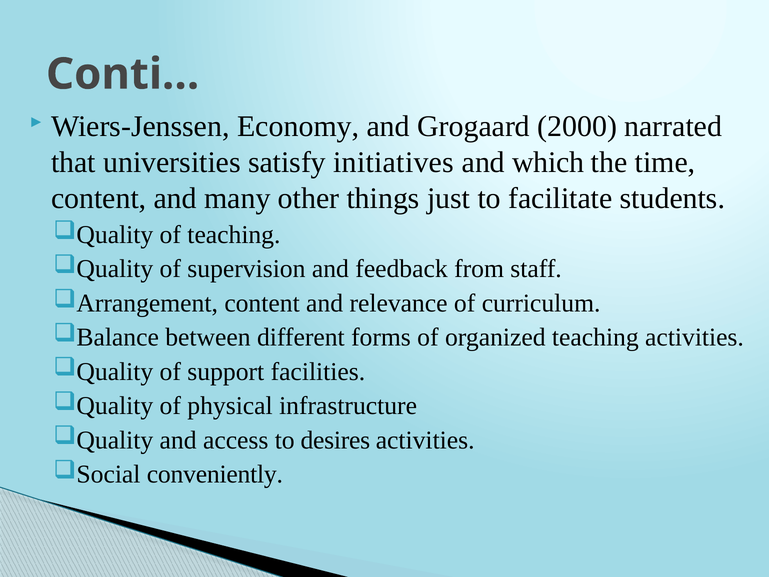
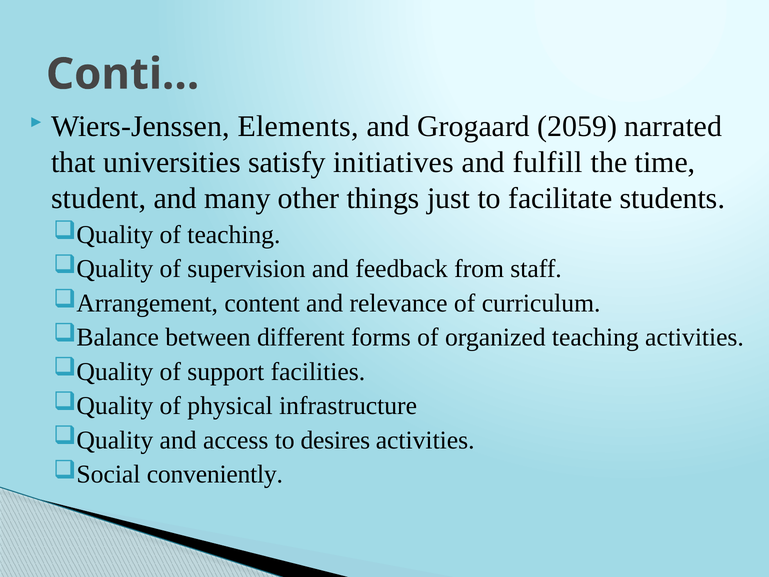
Economy: Economy -> Elements (298, 126)
2000: 2000 -> 2059 (577, 126)
which: which -> fulfill (548, 162)
content: content -> student (99, 198)
